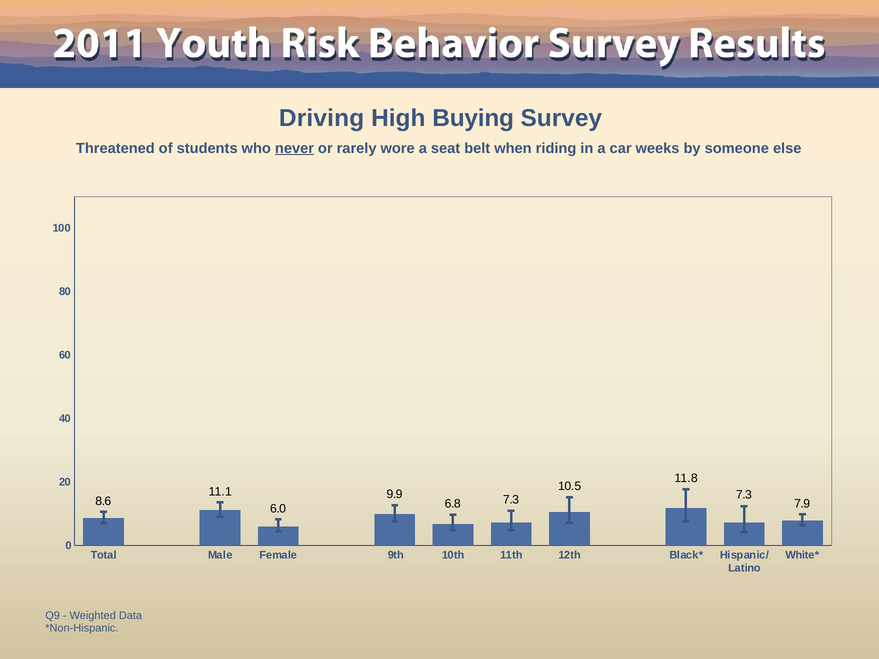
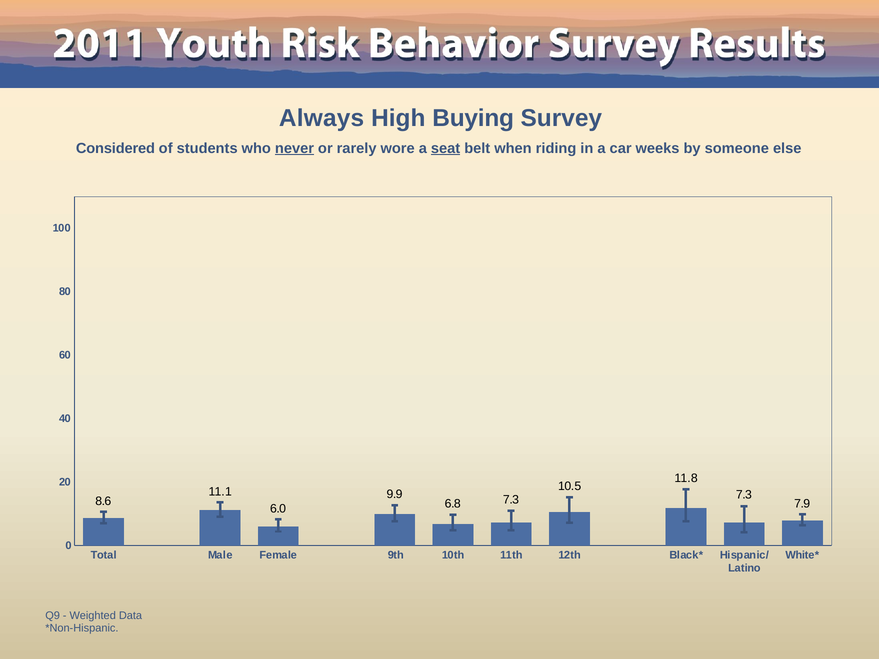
Driving: Driving -> Always (322, 118)
Threatened: Threatened -> Considered (115, 148)
seat underline: none -> present (446, 148)
